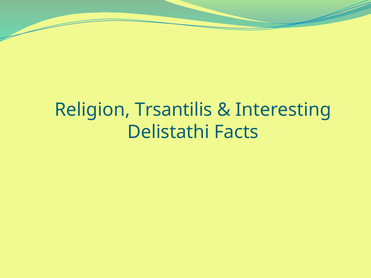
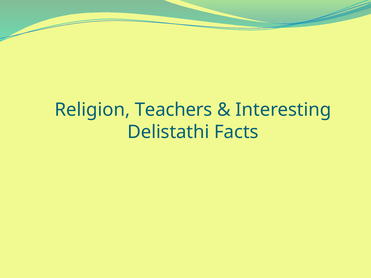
Trsantilis: Trsantilis -> Teachers (174, 110)
